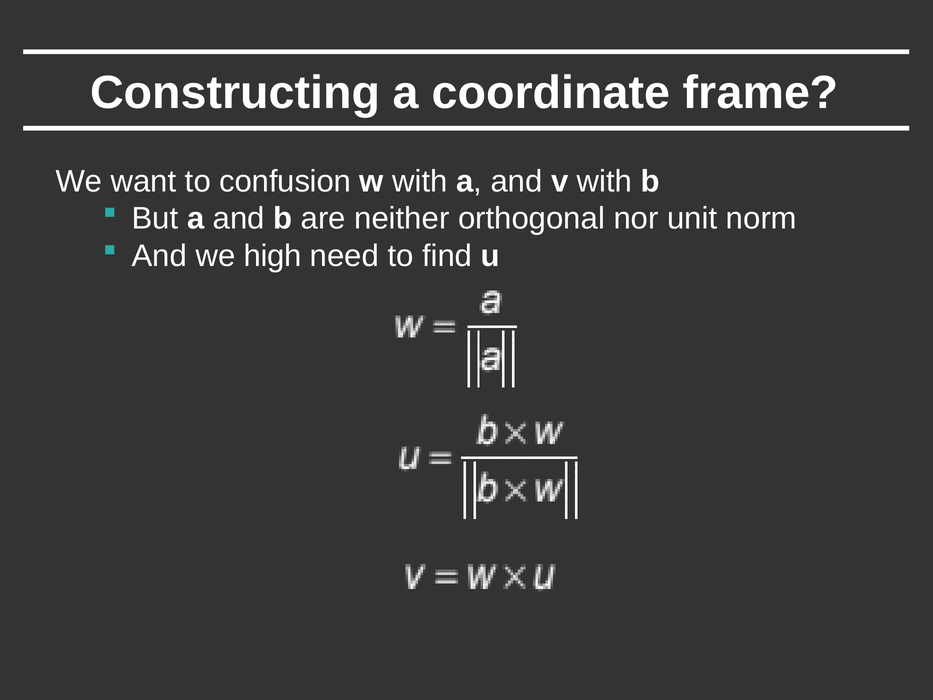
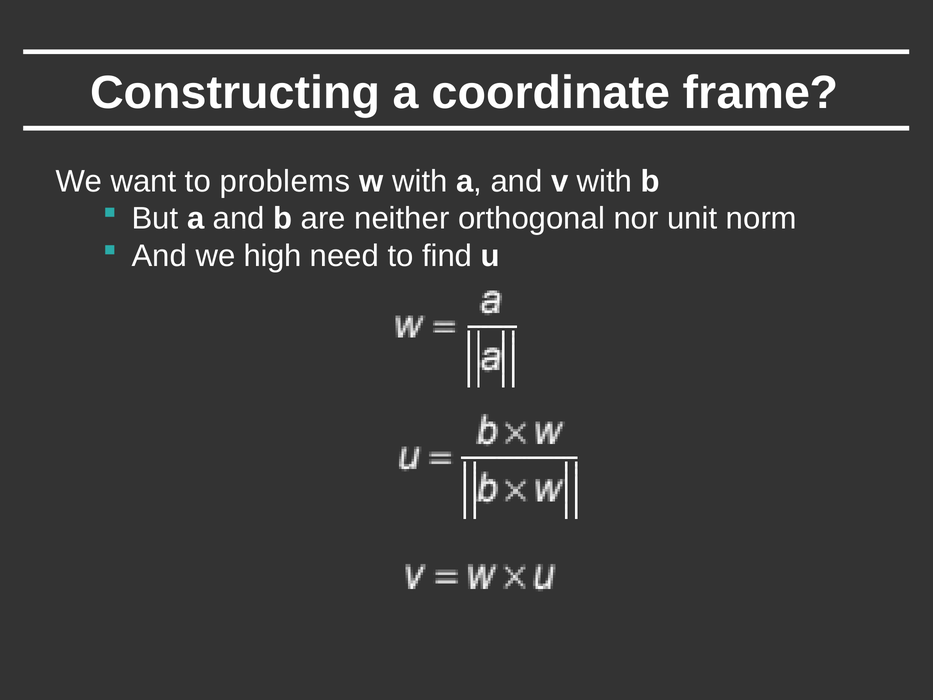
confusion: confusion -> problems (285, 181)
